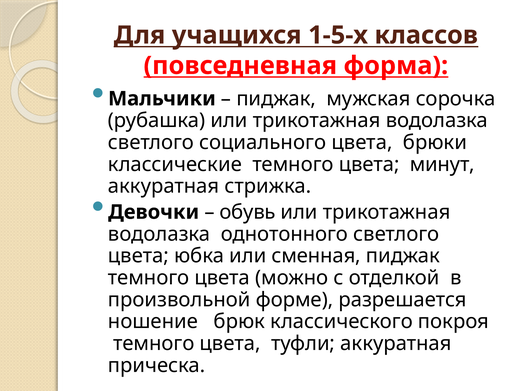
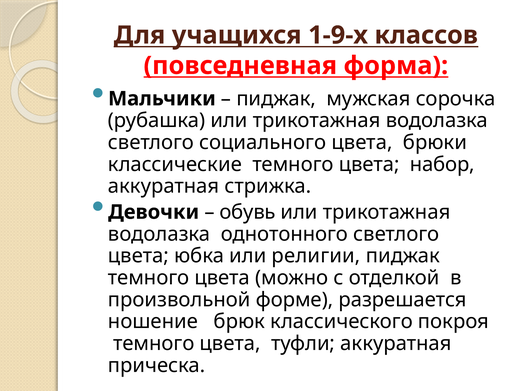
1-5-х: 1-5-х -> 1-9-х (338, 35)
минут: минут -> набор (442, 165)
сменная: сменная -> религии (316, 256)
